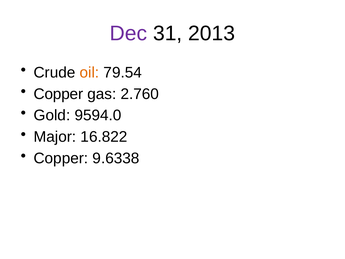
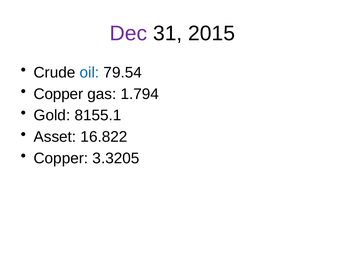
2013: 2013 -> 2015 (212, 33)
oil colour: orange -> blue (89, 72)
2.760: 2.760 -> 1.794 (140, 94)
9594.0: 9594.0 -> 8155.1 (98, 115)
Major: Major -> Asset (55, 137)
9.6338: 9.6338 -> 3.3205 (116, 158)
